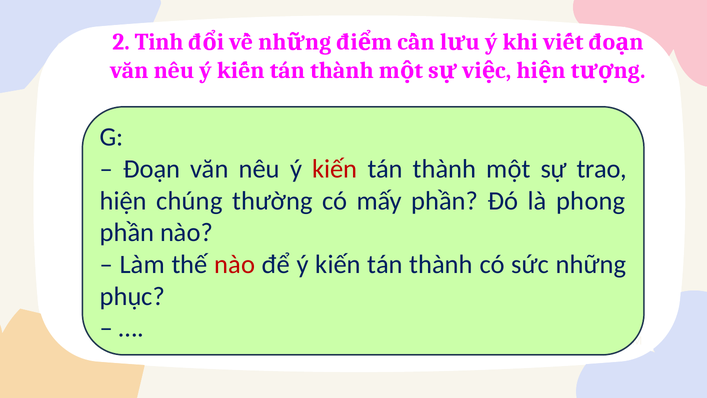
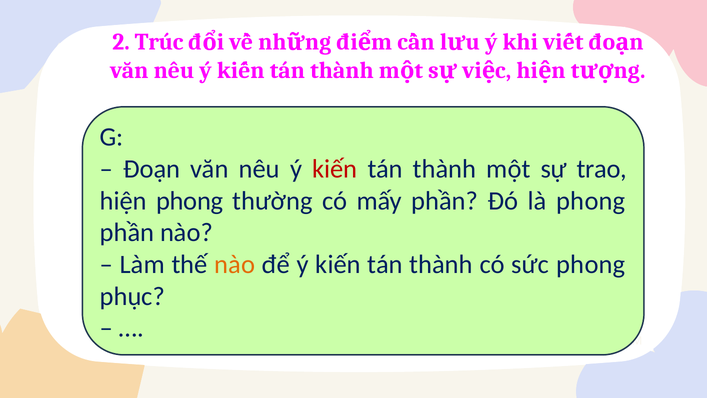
Tinh: Tinh -> Trúc (159, 42)
hiện chúng: chúng -> phong (190, 201)
nào colour: red -> orange (235, 264)
sức những: những -> phong (591, 264)
